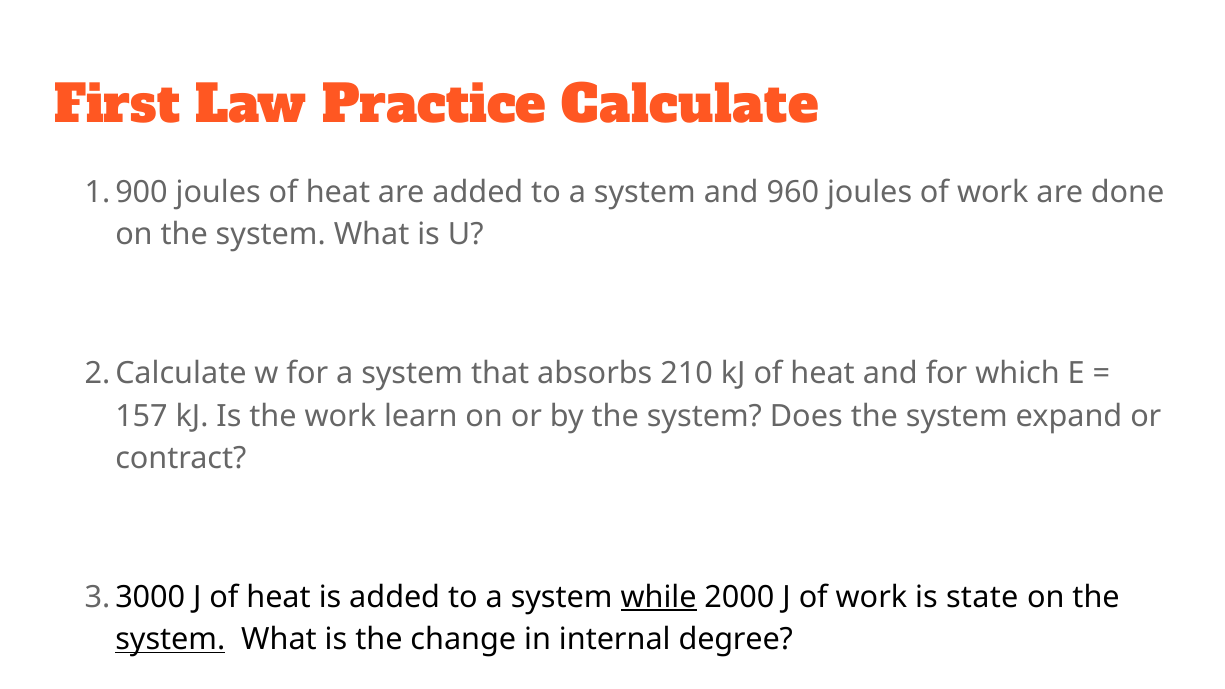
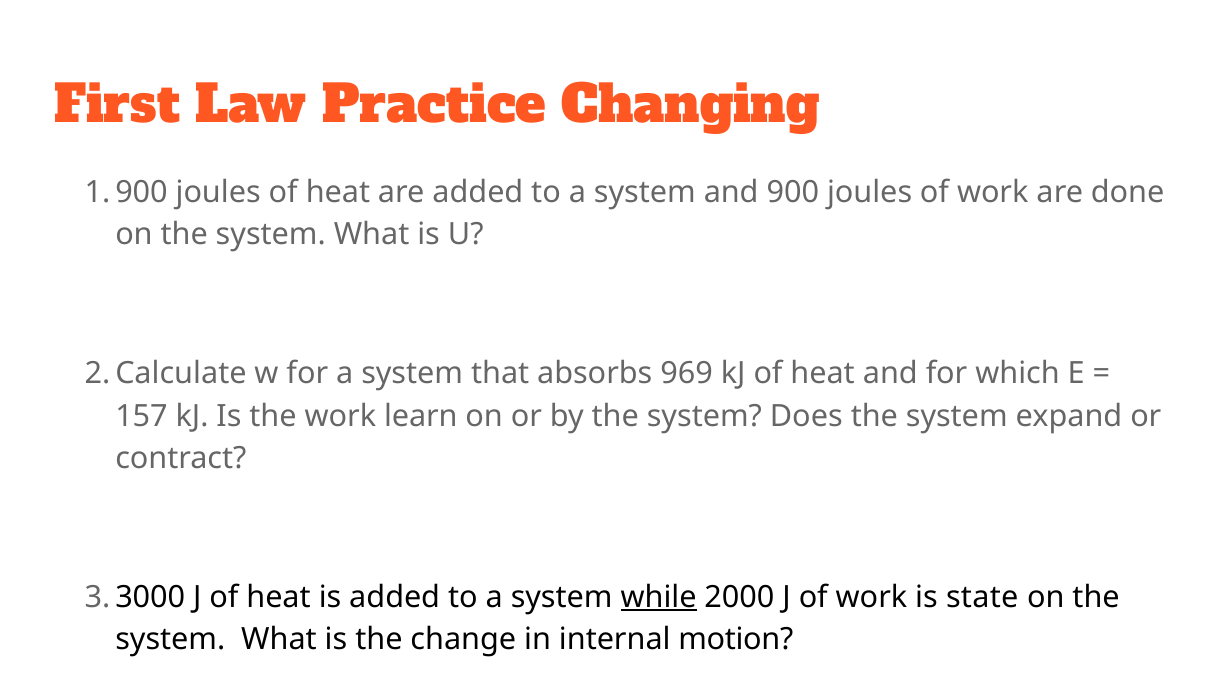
Calculate: Calculate -> Changing (691, 106)
960: 960 -> 900 (793, 193)
210: 210 -> 969 (687, 374)
system underline: present -> none (170, 639)
degree: degree -> motion (736, 639)
